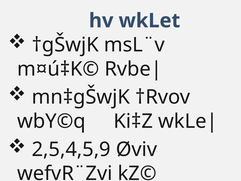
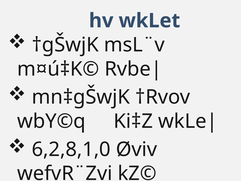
2,5,4,5,9: 2,5,4,5,9 -> 6,2,8,1,0 (71, 149)
